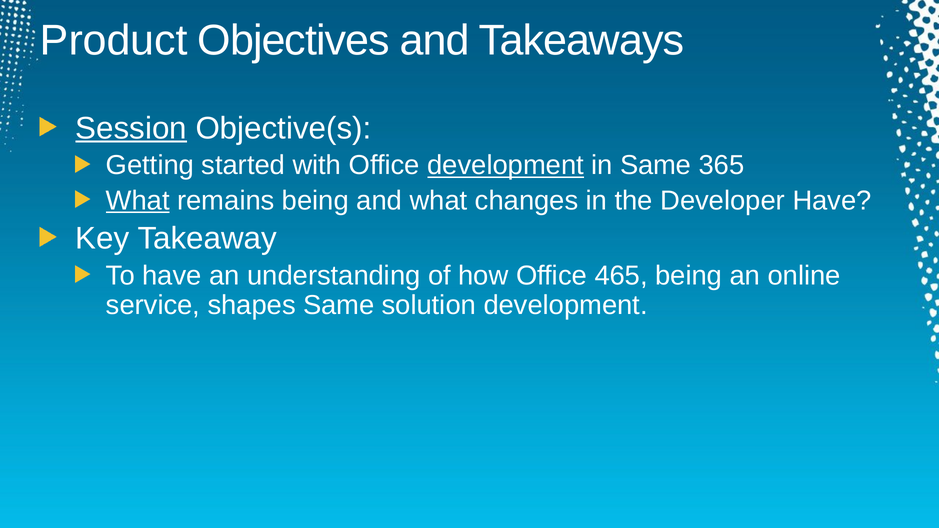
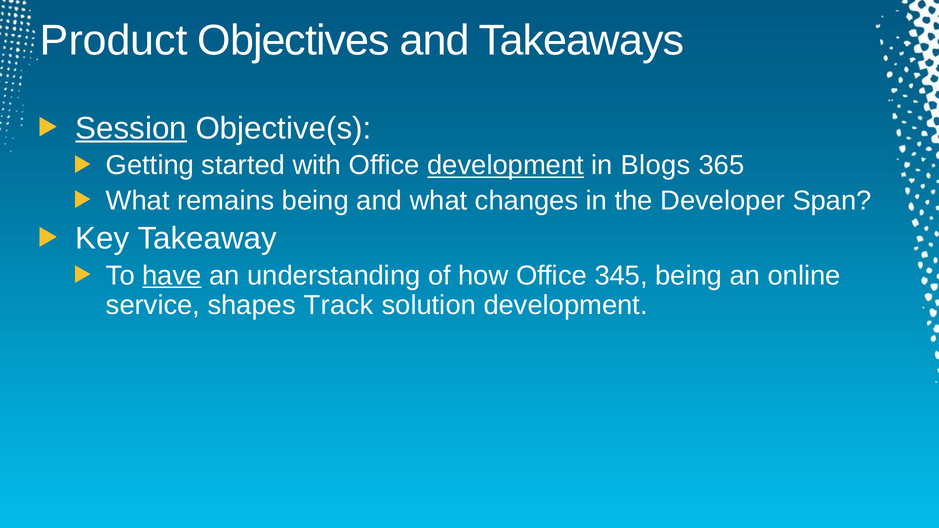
in Same: Same -> Blogs (655, 166)
What underline: present -> none (138, 201)
Developer Have: Have -> Span (832, 201)
have underline: none -> present (172, 276)
465: 465 -> 345 (621, 276)
shapes Same: Same -> Track (339, 305)
